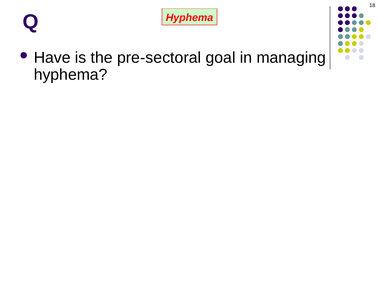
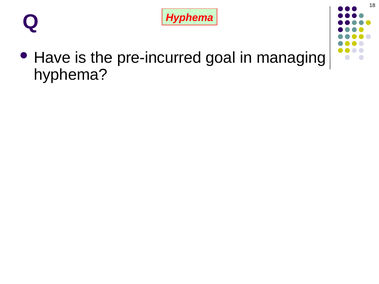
pre-sectoral: pre-sectoral -> pre-incurred (159, 58)
